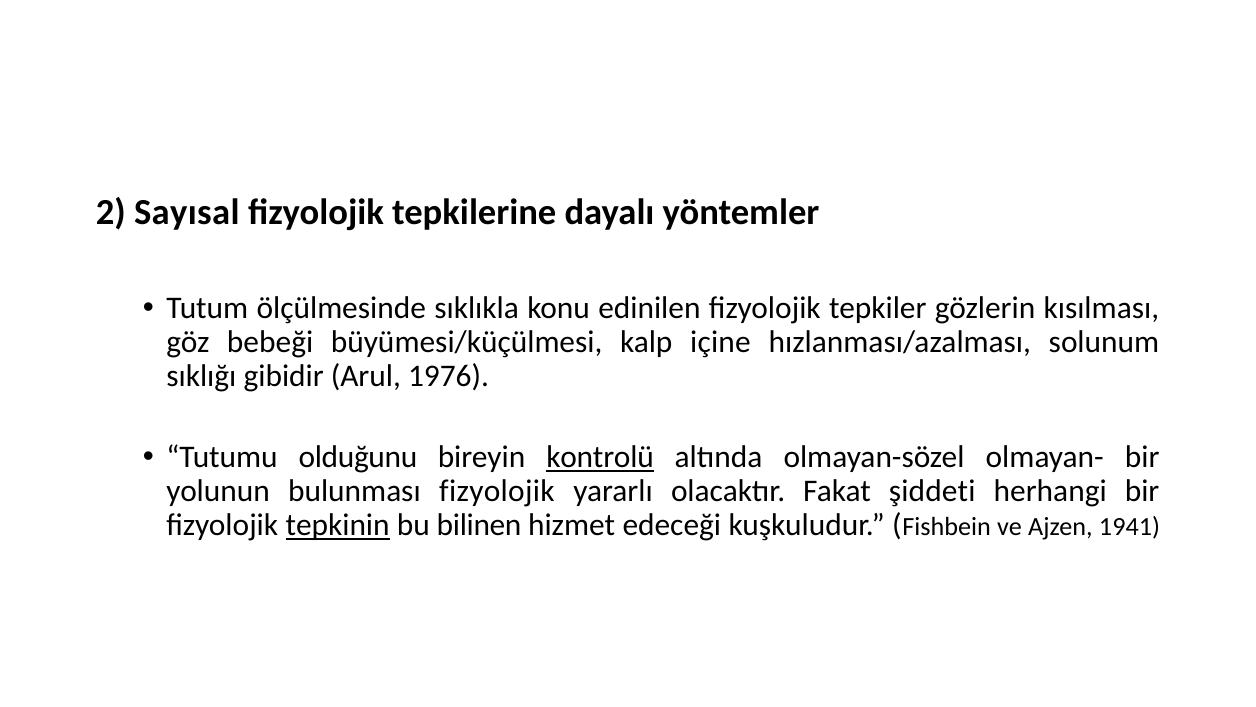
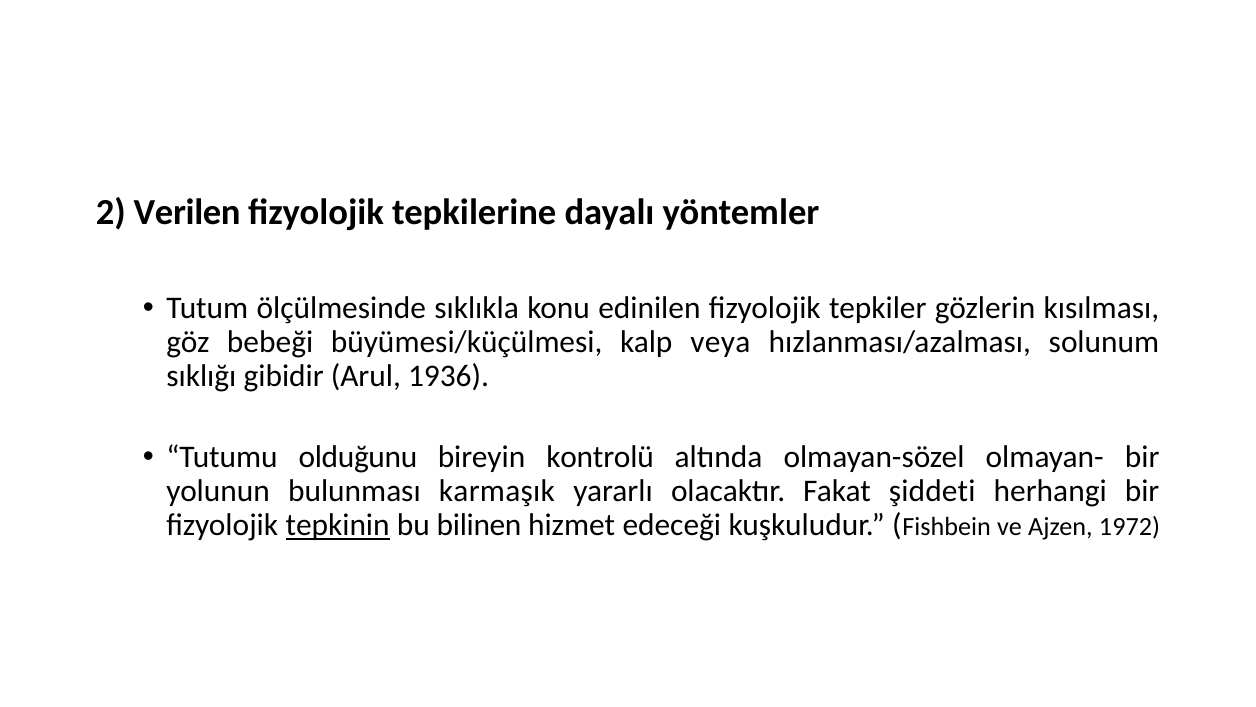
Sayısal: Sayısal -> Verilen (187, 212)
içine: içine -> veya (720, 342)
1976: 1976 -> 1936 (449, 376)
kontrolü underline: present -> none (600, 457)
bulunması fizyolojik: fizyolojik -> karmaşık (497, 491)
1941: 1941 -> 1972 (1130, 526)
